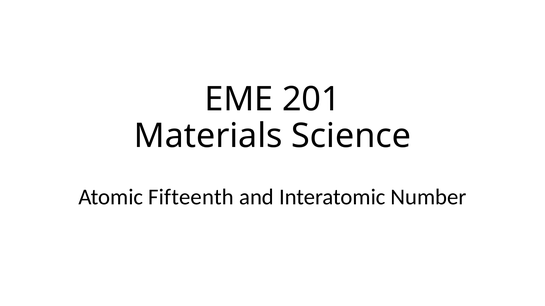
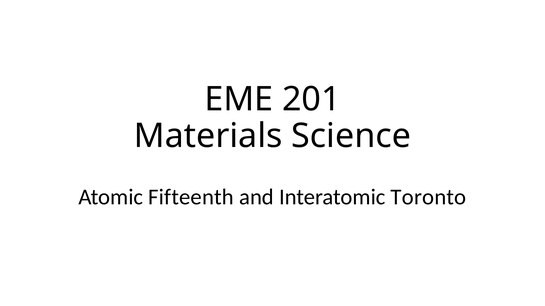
Number: Number -> Toronto (428, 197)
